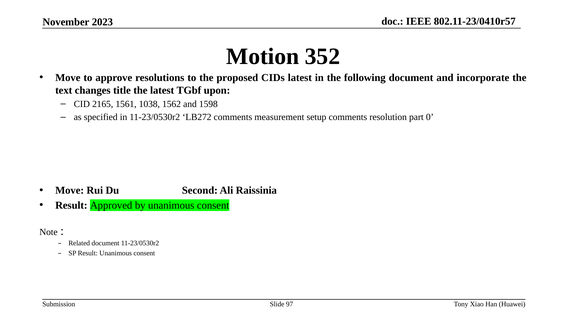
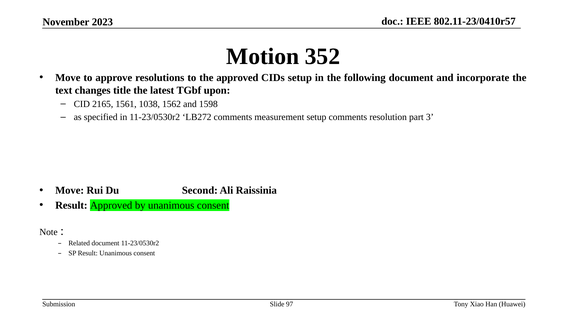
the proposed: proposed -> approved (237, 77)
CIDs latest: latest -> setup (300, 77)
0: 0 -> 3 (430, 117)
